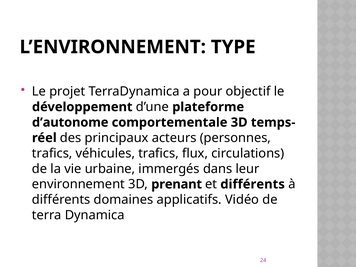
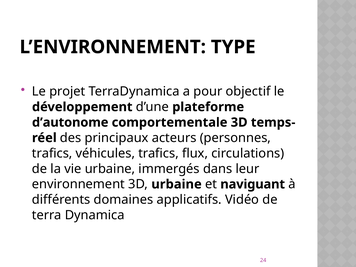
3D prenant: prenant -> urbaine (177, 184)
et différents: différents -> naviguant (253, 184)
